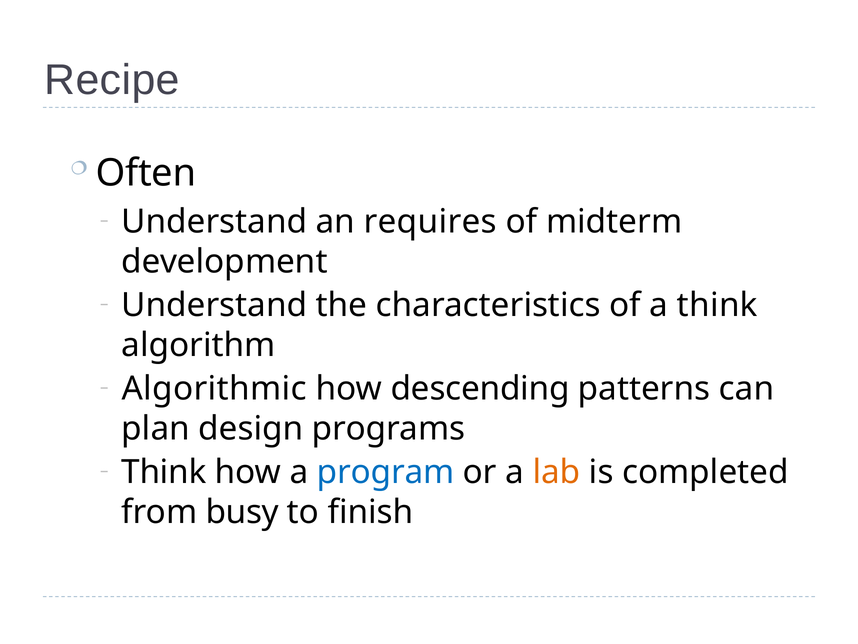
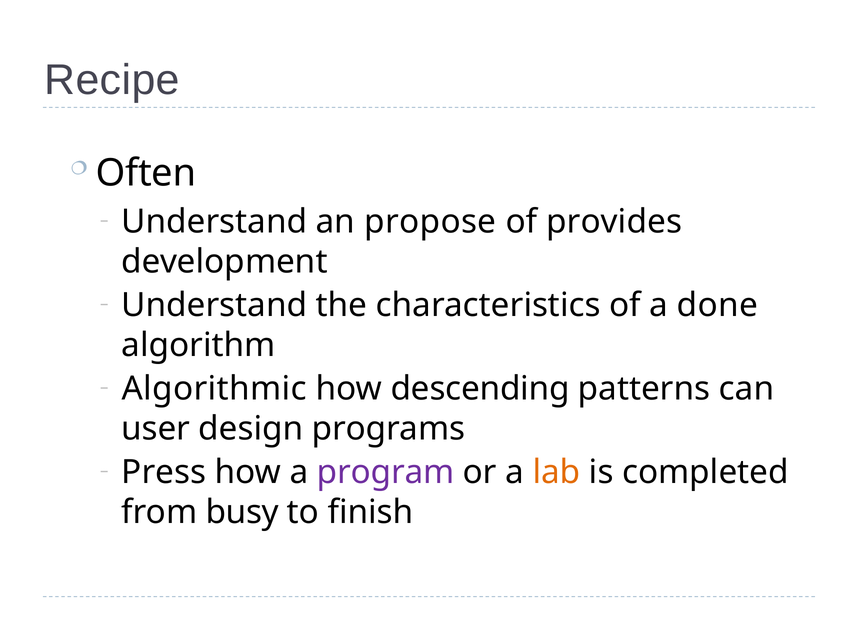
requires: requires -> propose (430, 221)
midterm: midterm -> provides (614, 221)
a think: think -> done (717, 305)
plan: plan -> user (156, 428)
Think: Think -> Press (164, 472)
program colour: blue -> purple (386, 472)
